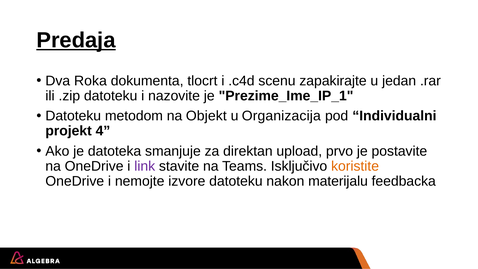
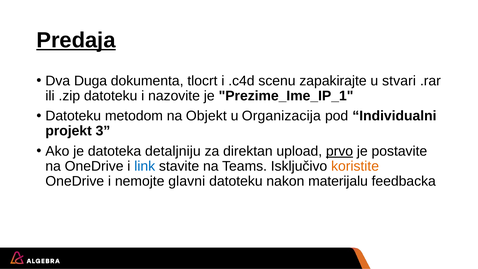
Roka: Roka -> Duga (91, 81)
jedan: jedan -> stvari (399, 81)
4: 4 -> 3 (103, 131)
smanjuje: smanjuje -> detaljniju (173, 151)
prvo underline: none -> present (340, 151)
link colour: purple -> blue (145, 166)
izvore: izvore -> glavni (187, 181)
